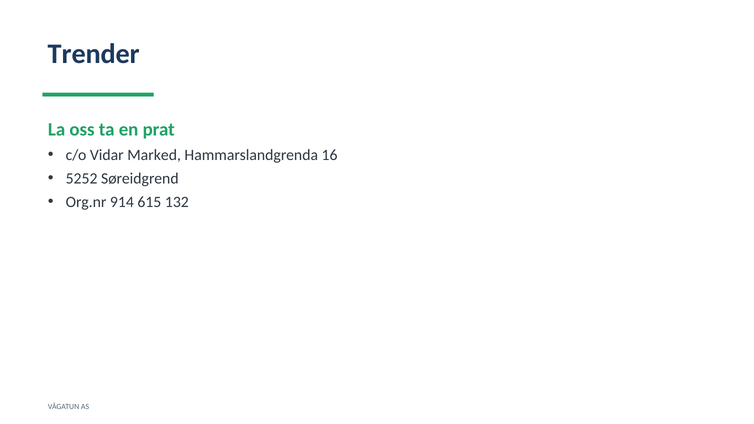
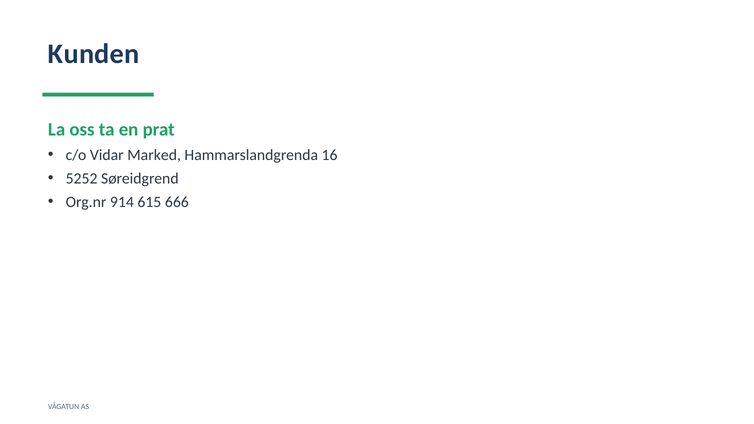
Trender: Trender -> Kunden (94, 54)
132: 132 -> 666 (177, 202)
